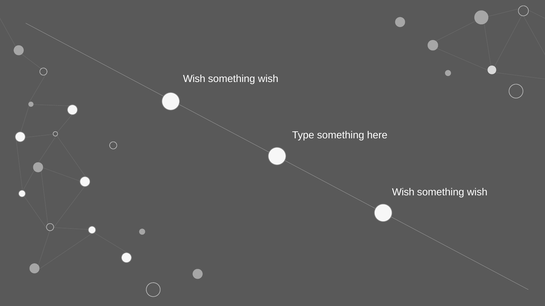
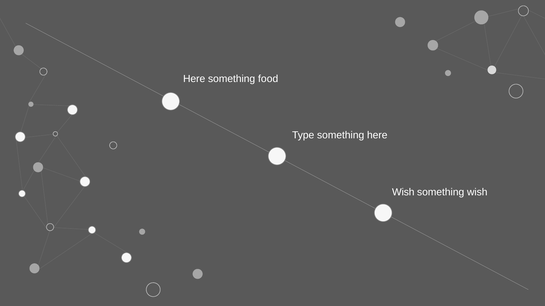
Wish: Wish -> Here (194, 79)
wish: wish -> food (268, 79)
